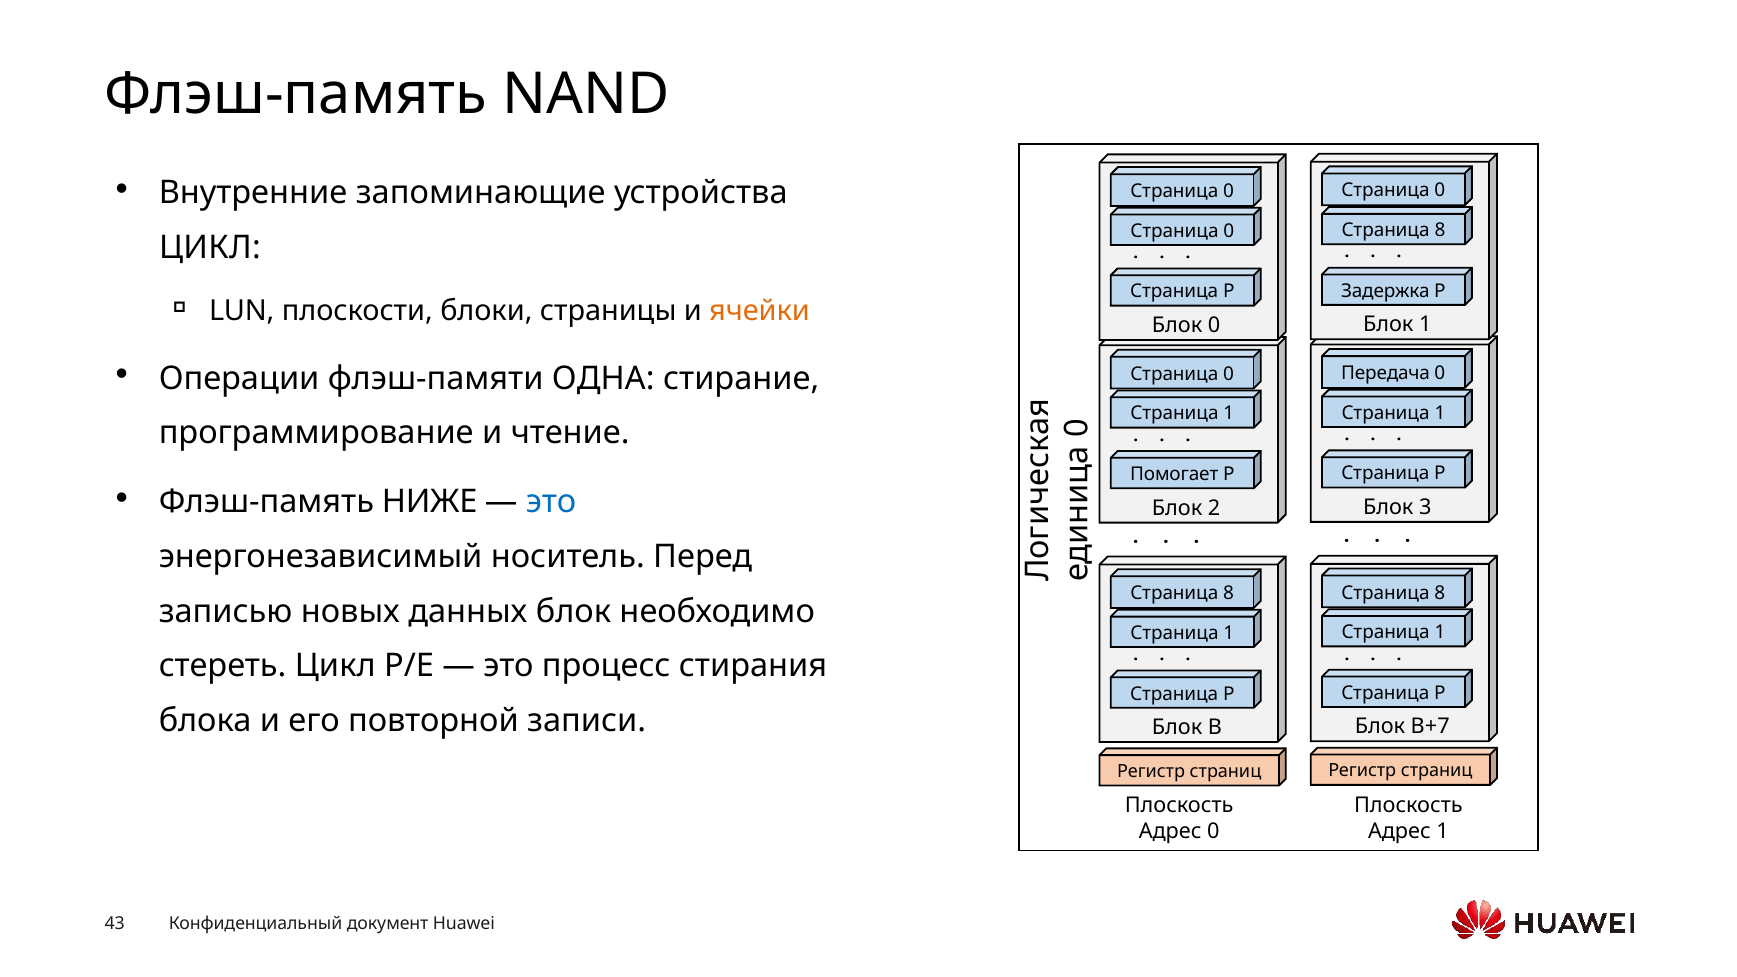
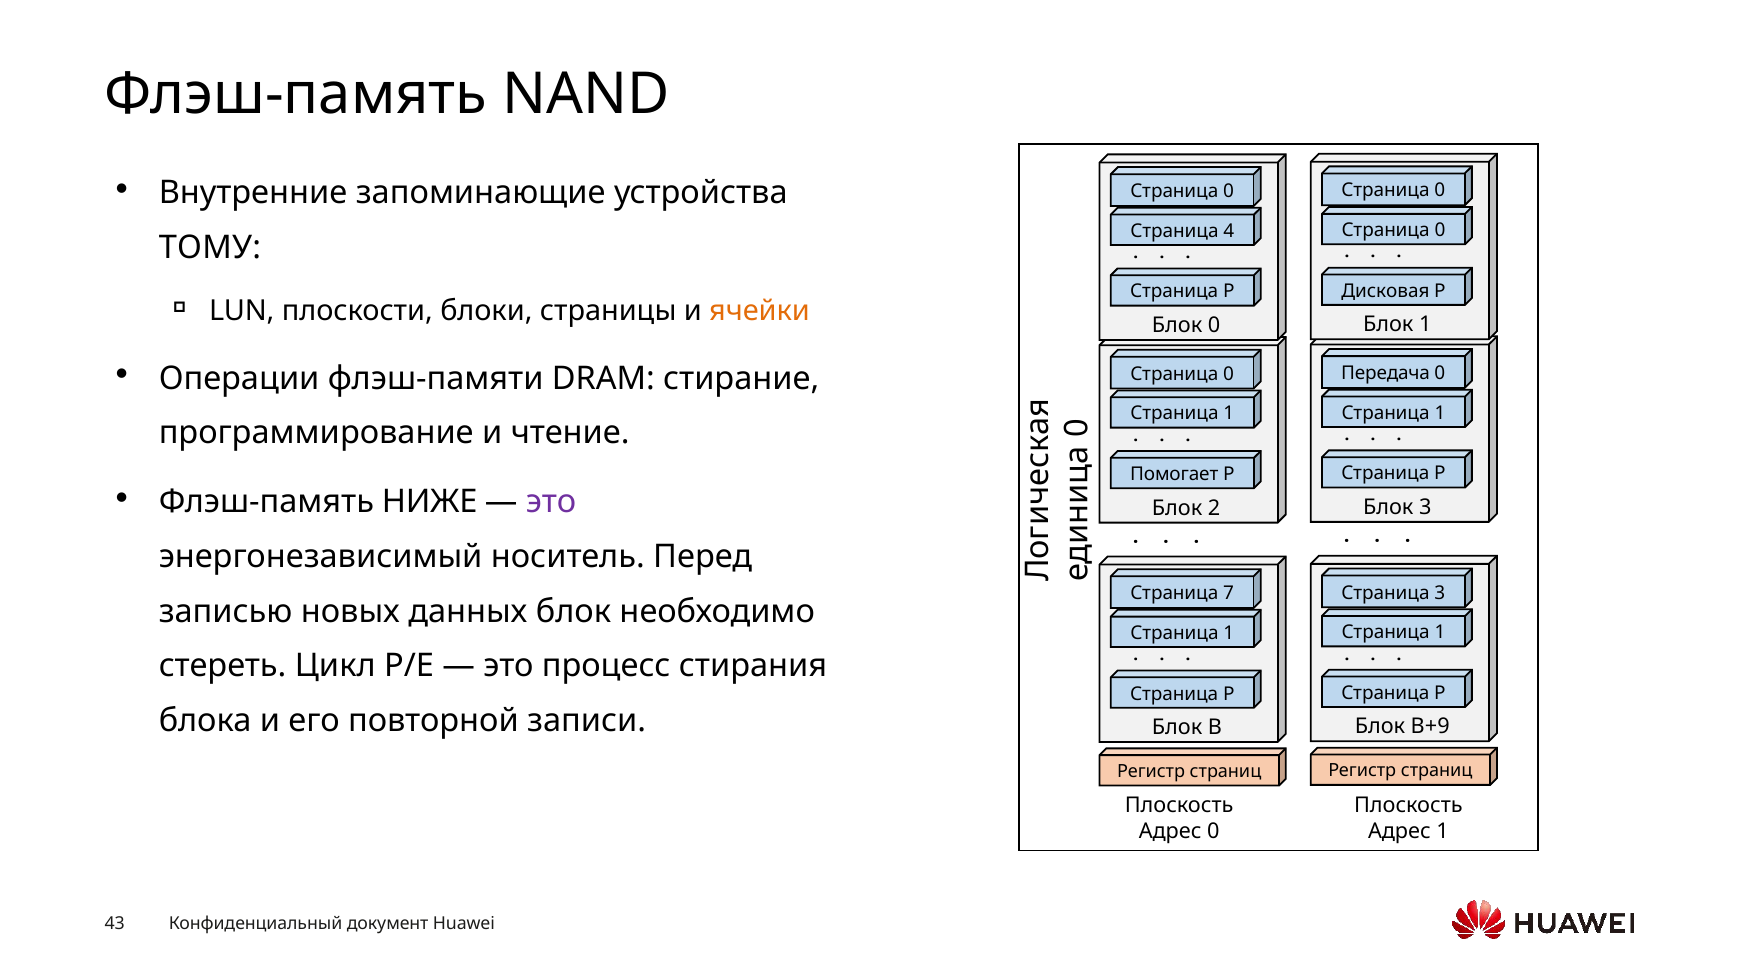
8: 8 -> 0 (1440, 230)
0: 0 -> 4 (1229, 231)
ЦИКЛ: ЦИКЛ -> ТОМУ (210, 248)
Задержка: Задержка -> Дисковая (1385, 291)
ОДНА: ОДНА -> DRAM (603, 378)
это colour: blue -> purple (551, 502)
8: 8 -> 3 (1440, 593)
8: 8 -> 7 (1229, 594)
B+7: B+7 -> B+9 (1430, 727)
